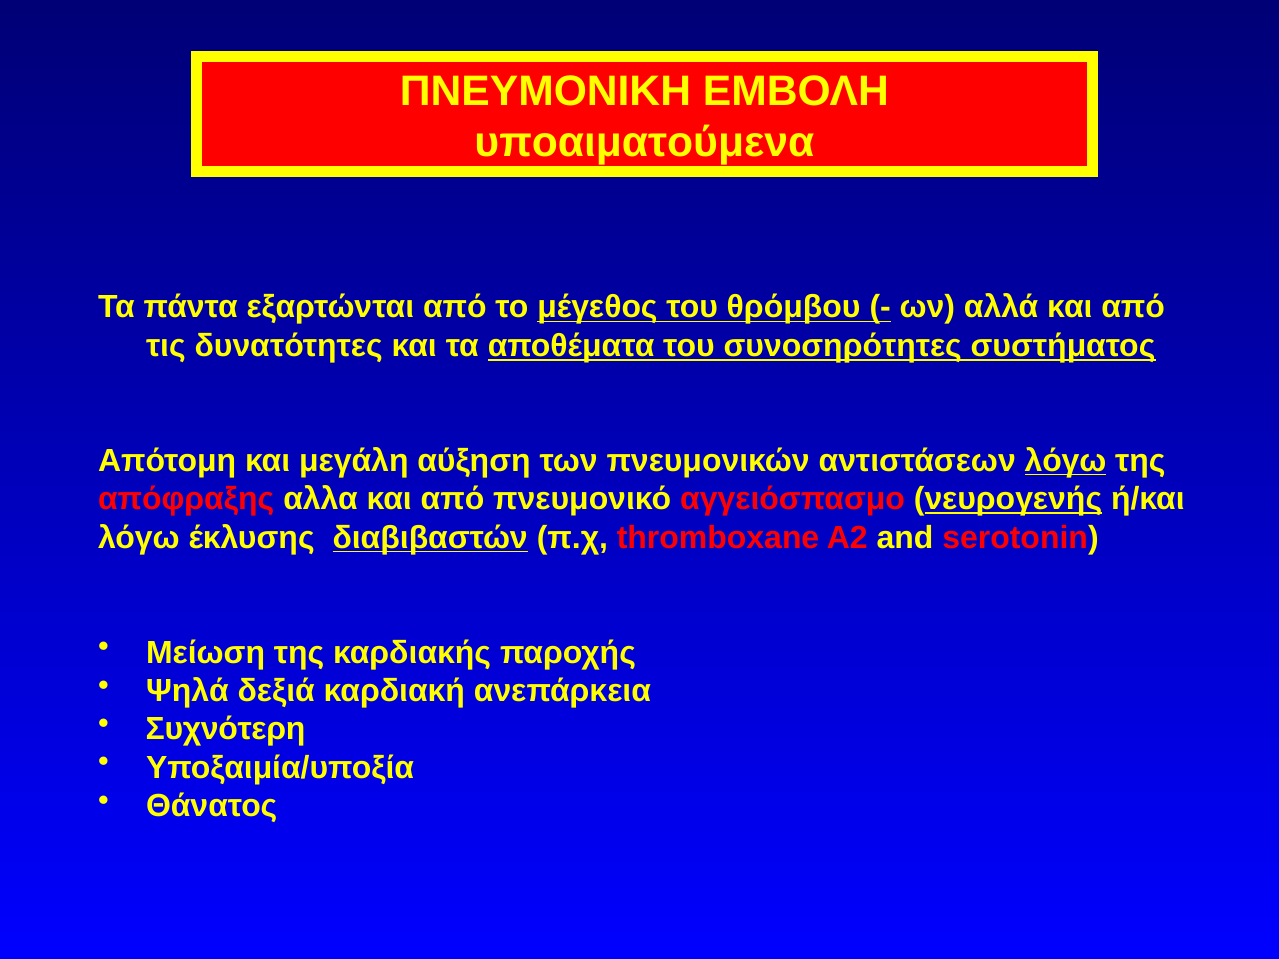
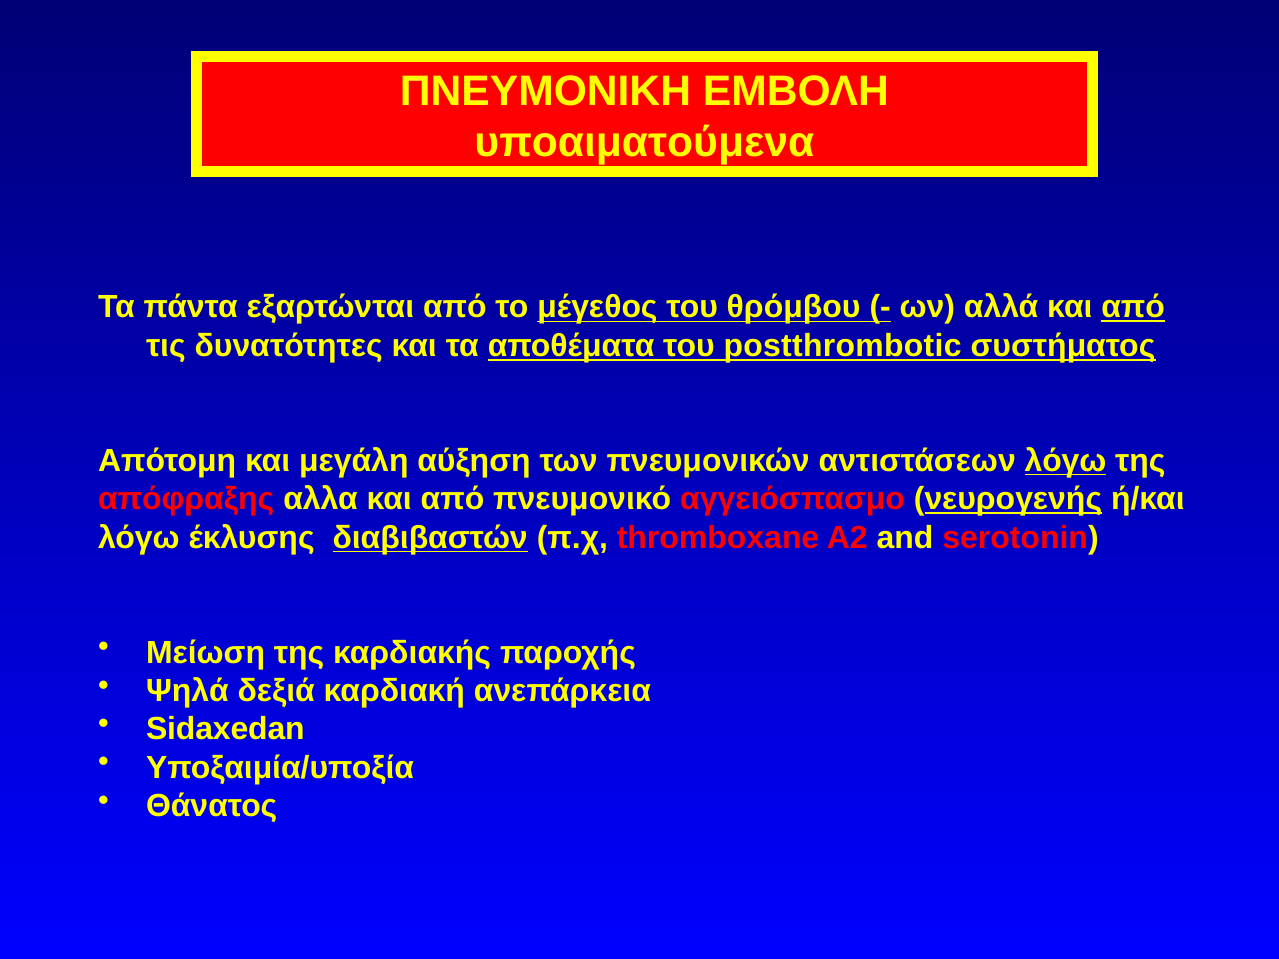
από underline: none -> present (1133, 307)
συνοσηρότητες: συνοσηρότητες -> postthrombotic (843, 346)
Συχνότερη: Συχνότερη -> Sidaxedan (225, 729)
